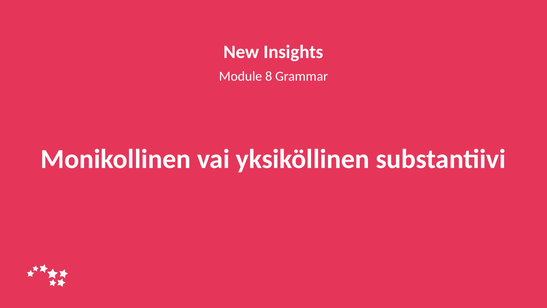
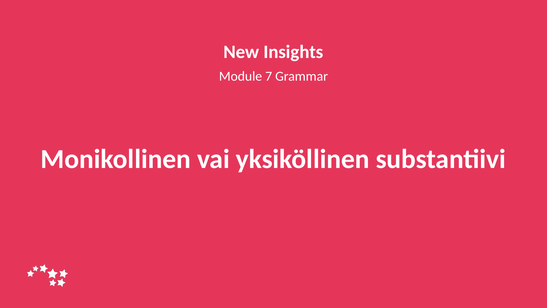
8: 8 -> 7 (269, 76)
